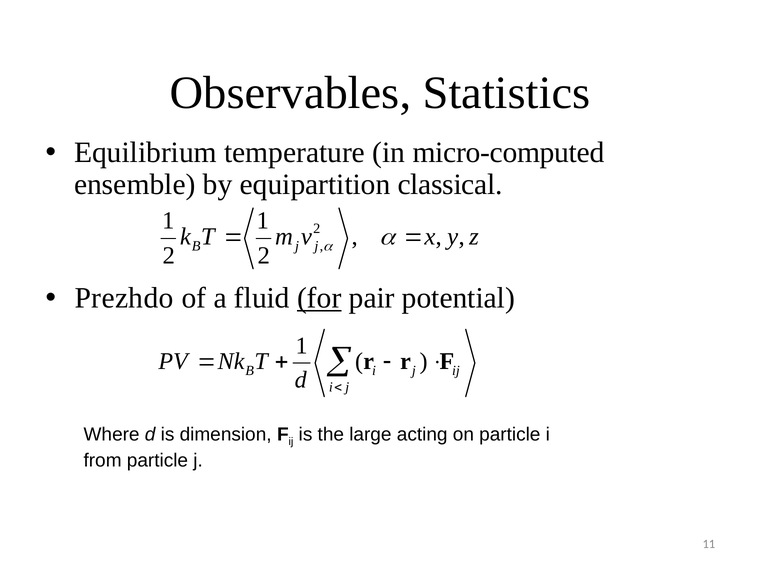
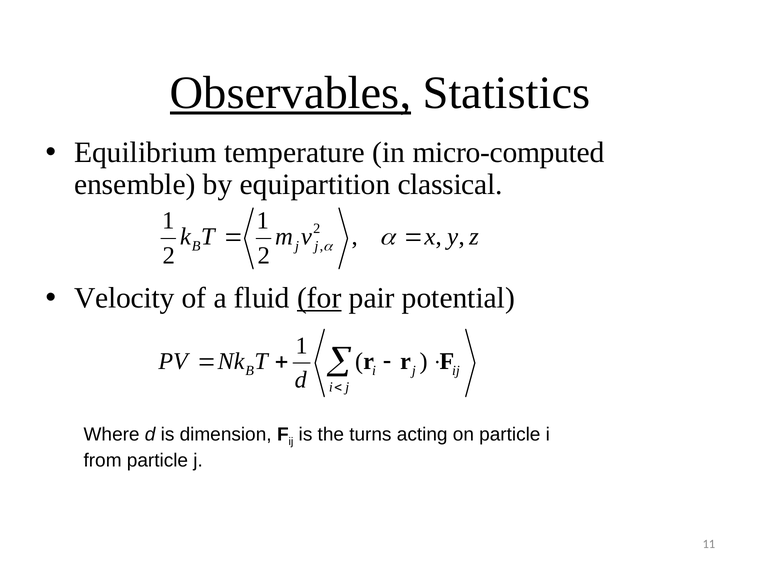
Observables underline: none -> present (290, 93)
Prezhdo: Prezhdo -> Velocity (124, 298)
large: large -> turns (370, 435)
